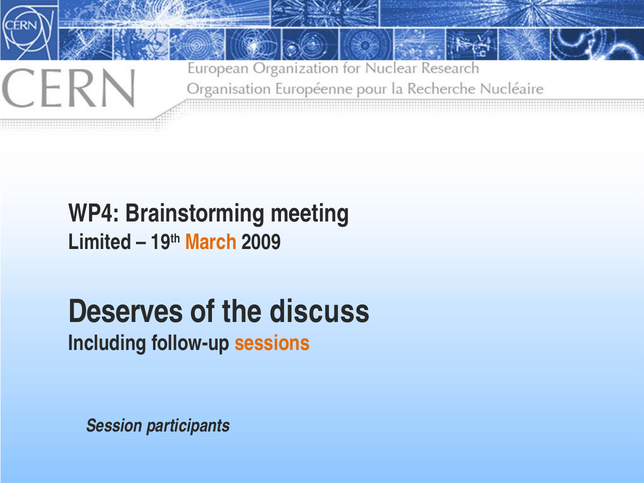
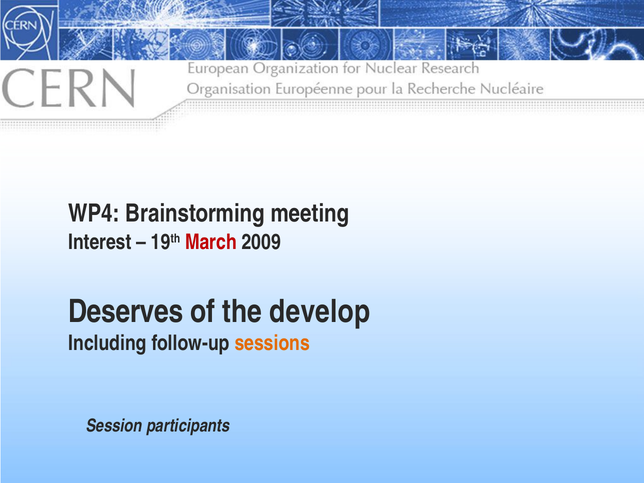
Limited: Limited -> Interest (100, 242)
March colour: orange -> red (211, 242)
discuss: discuss -> develop (320, 312)
